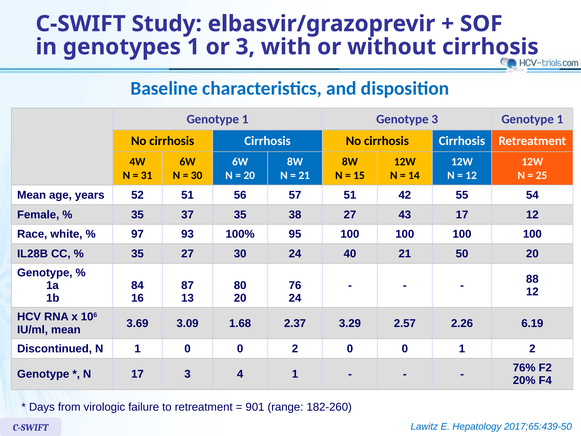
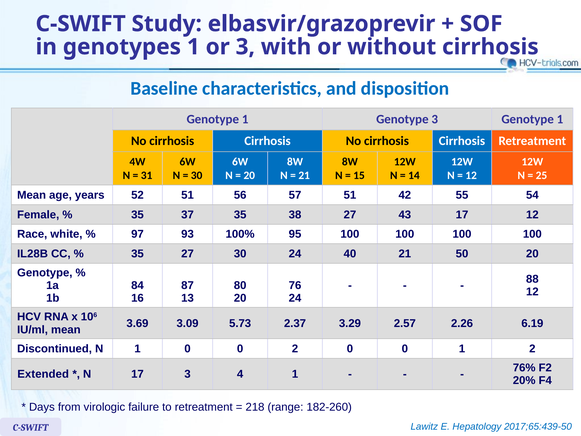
1.68: 1.68 -> 5.73 (240, 323)
Genotype: Genotype -> Extended (43, 374)
901: 901 -> 218 (255, 407)
